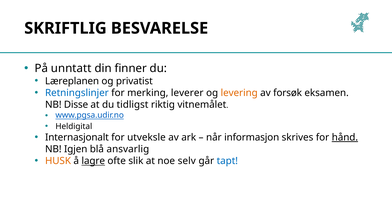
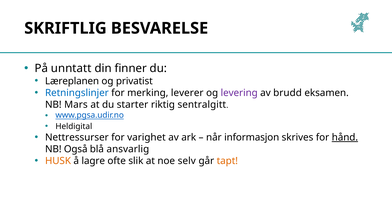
levering colour: orange -> purple (239, 93)
forsøk: forsøk -> brudd (288, 93)
Disse: Disse -> Mars (76, 104)
tidligst: tidligst -> starter (133, 104)
vitnemålet: vitnemålet -> sentralgitt (202, 104)
Internasjonalt: Internasjonalt -> Nettressurser (77, 137)
utveksle: utveksle -> varighet (146, 137)
Igjen: Igjen -> Også (76, 149)
lagre underline: present -> none (93, 161)
tapt colour: blue -> orange (227, 161)
